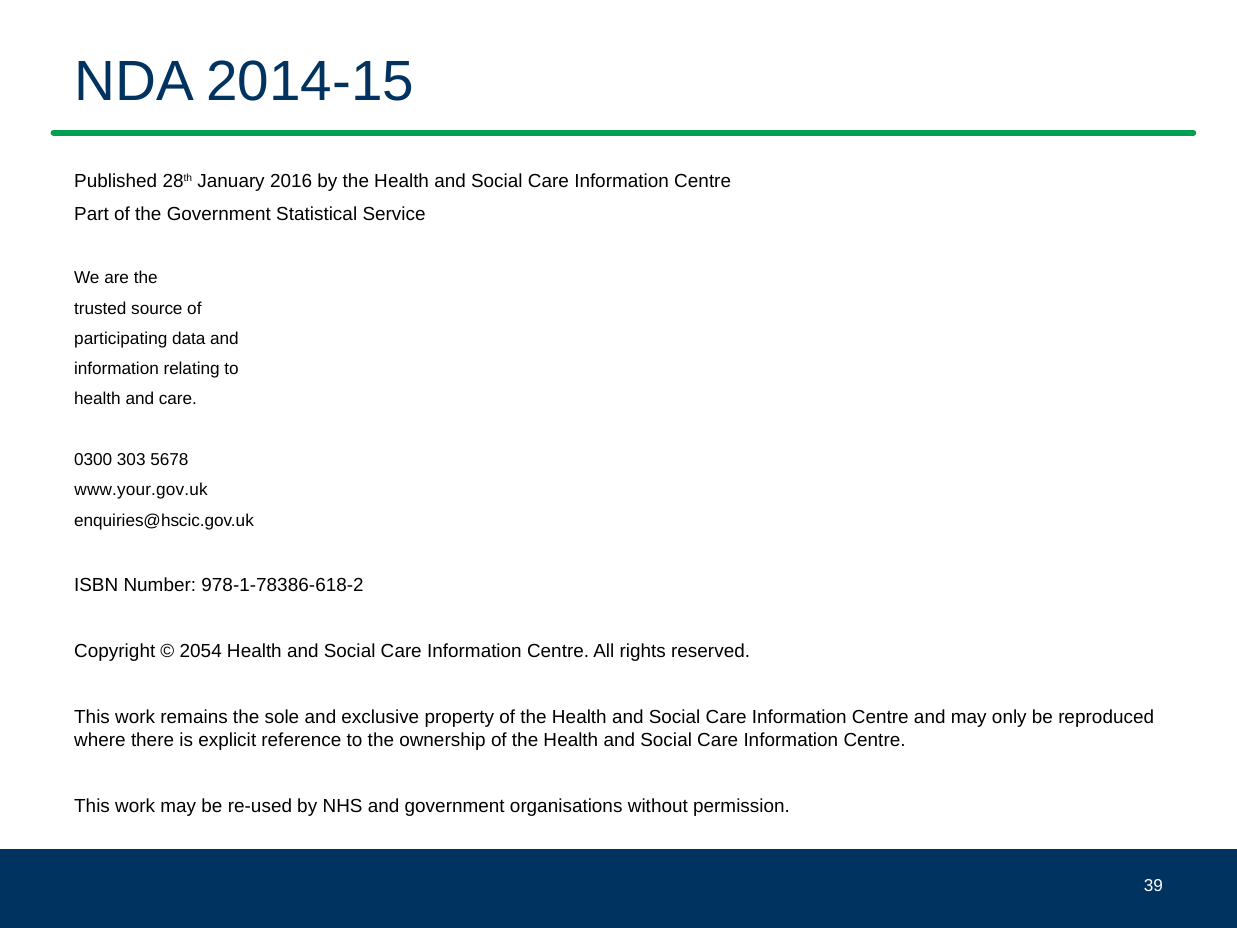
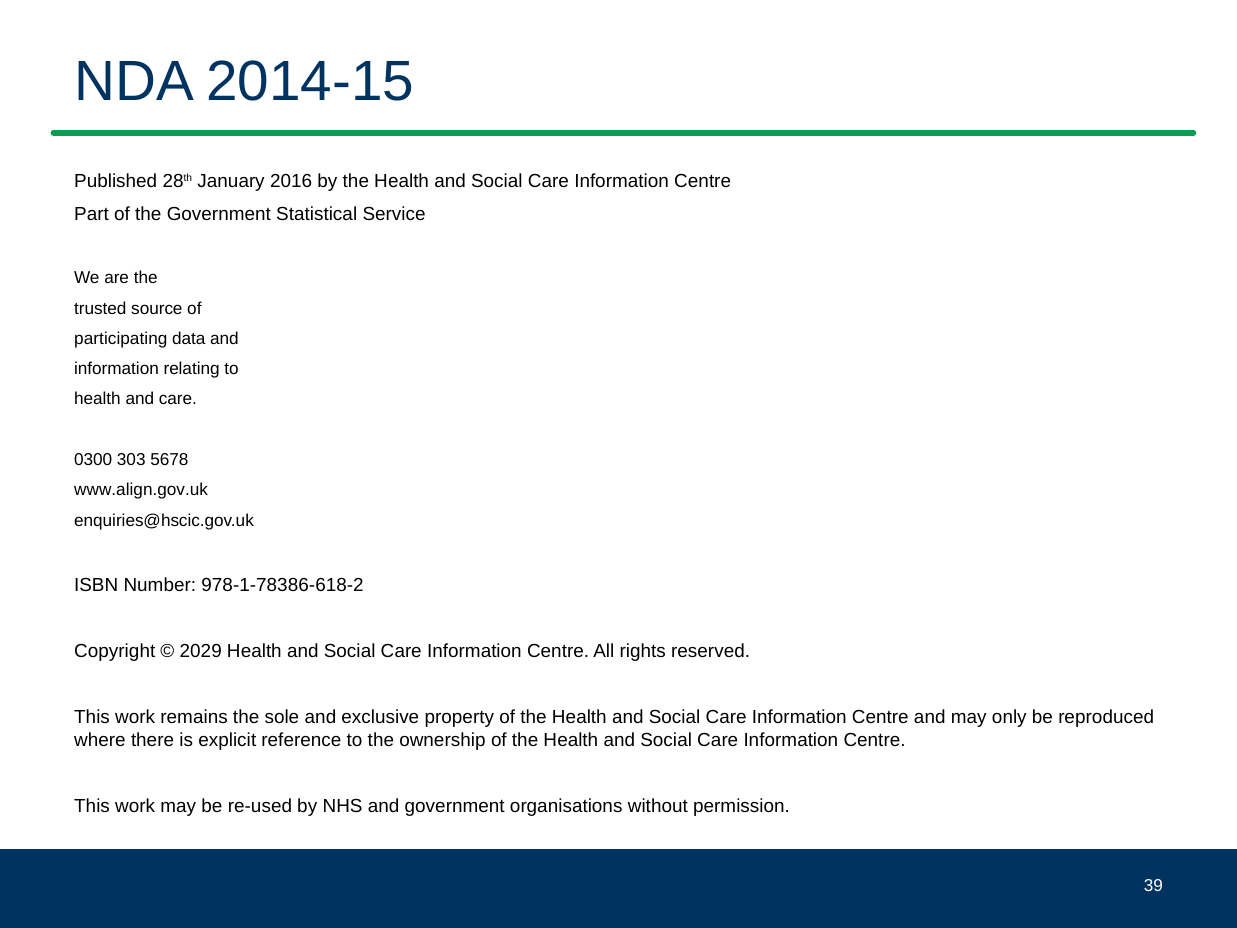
www.your.gov.uk: www.your.gov.uk -> www.align.gov.uk (141, 490)
2054: 2054 -> 2029 (201, 651)
